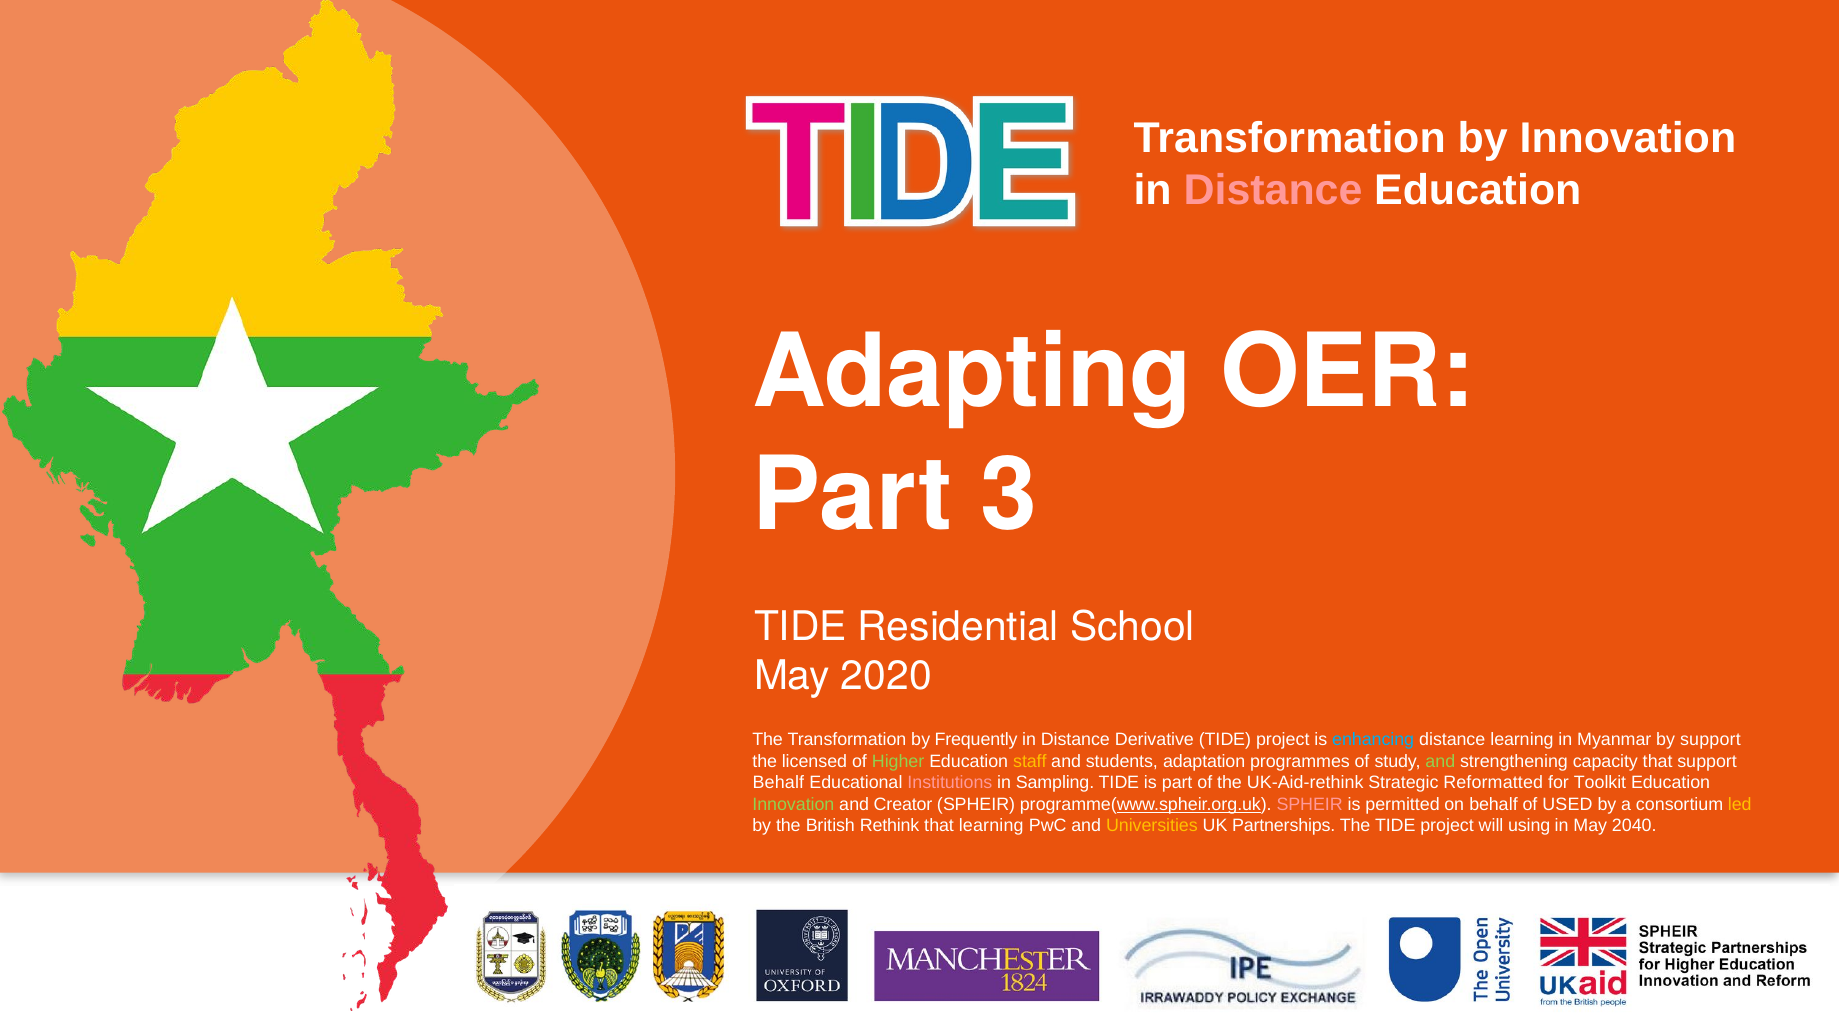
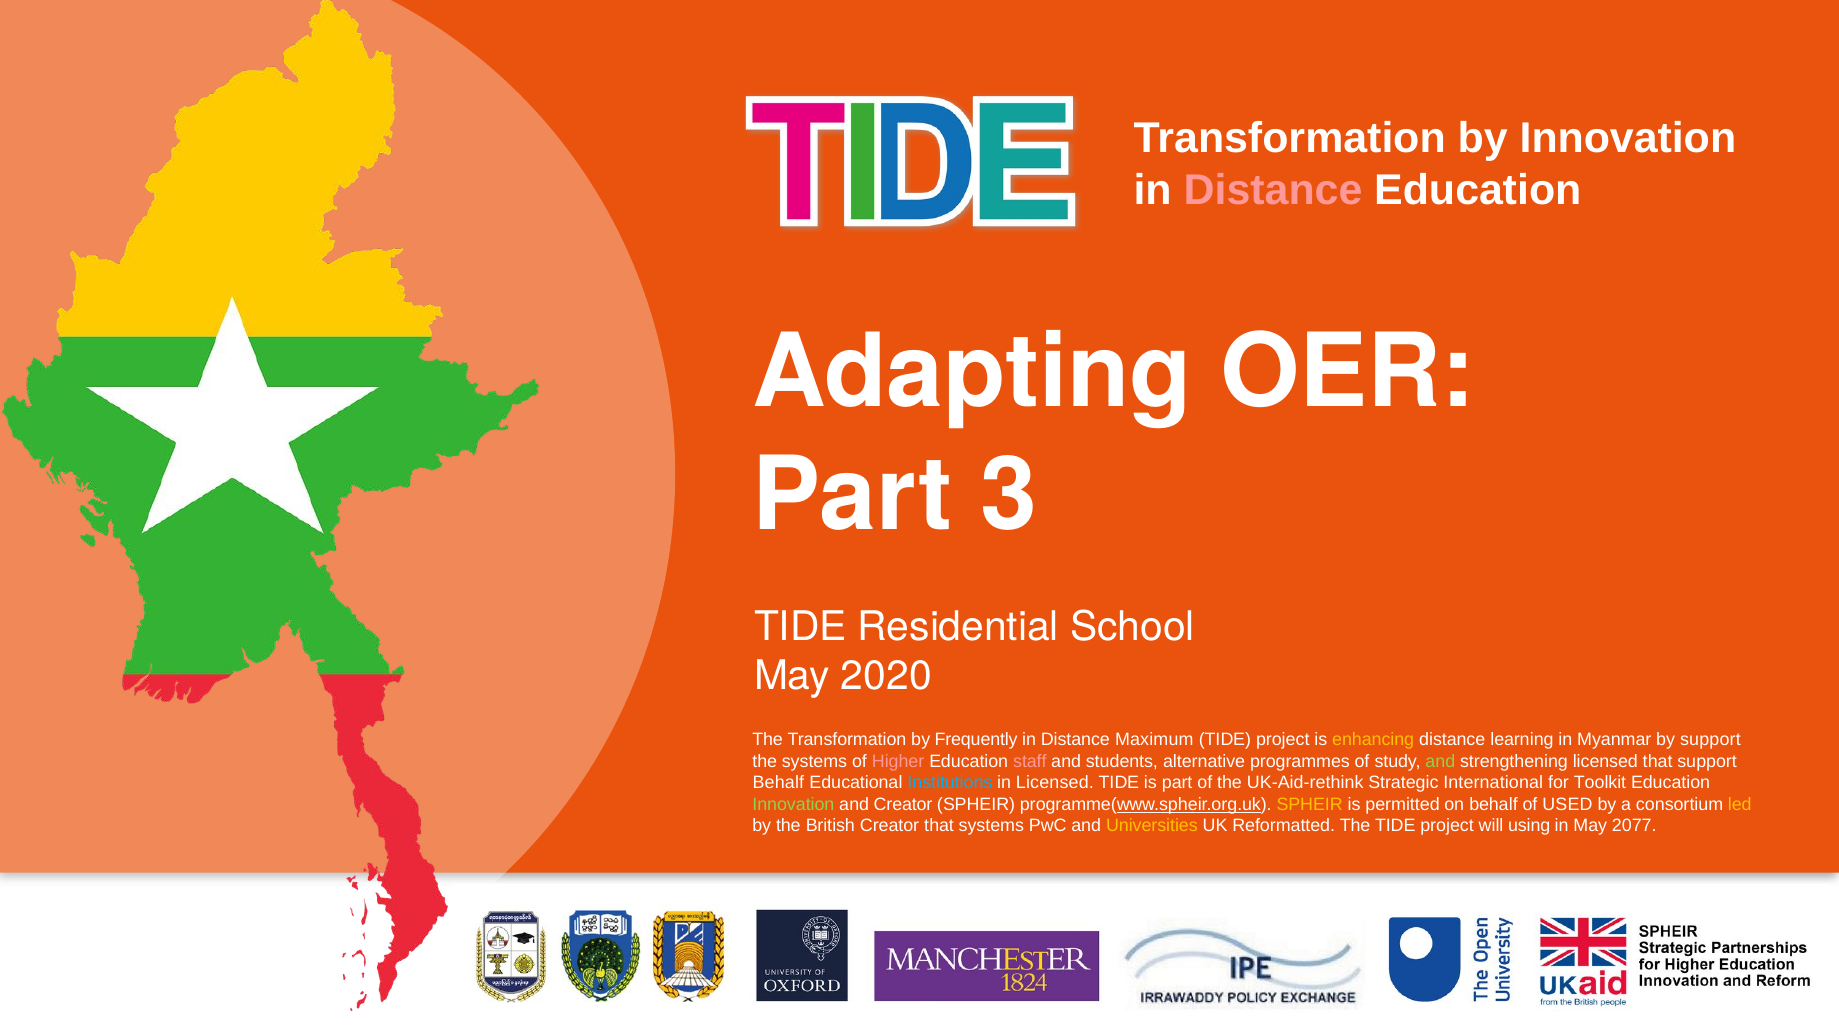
Derivative: Derivative -> Maximum (1154, 739)
enhancing colour: light blue -> yellow (1373, 739)
the licensed: licensed -> systems (814, 761)
Higher colour: light green -> pink (898, 761)
staff colour: yellow -> pink (1030, 761)
adaptation: adaptation -> alternative (1204, 761)
strengthening capacity: capacity -> licensed (1605, 761)
Institutions colour: pink -> light blue (950, 782)
in Sampling: Sampling -> Licensed (1055, 782)
Reformatted: Reformatted -> International (1493, 782)
SPHEIR colour: pink -> yellow (1310, 804)
British Rethink: Rethink -> Creator (890, 825)
that learning: learning -> systems (991, 825)
Partnerships: Partnerships -> Reformatted (1284, 825)
2040: 2040 -> 2077 (1634, 825)
